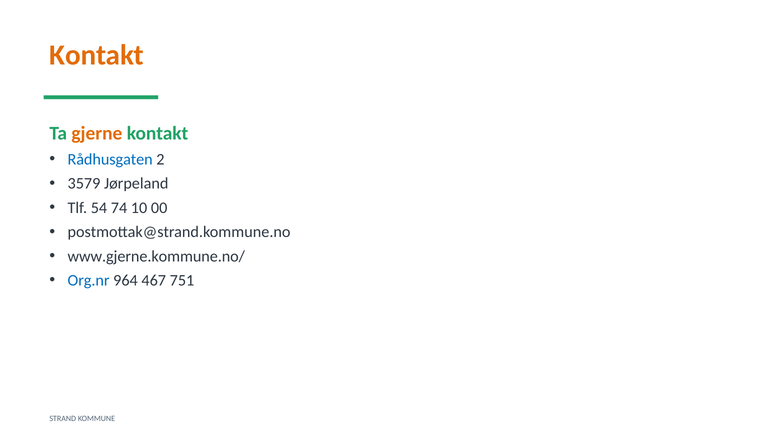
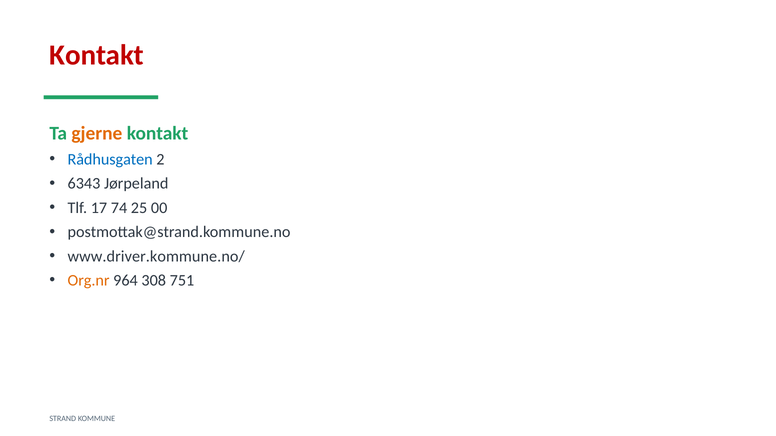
Kontakt colour: orange -> red (97, 55)
3579: 3579 -> 6343 (84, 184)
54: 54 -> 17 (99, 208)
10: 10 -> 25 (139, 208)
www.gjerne.kommune.no/: www.gjerne.kommune.no/ -> www.driver.kommune.no/ (156, 257)
Org.nr colour: blue -> orange (89, 281)
467: 467 -> 308 (154, 281)
